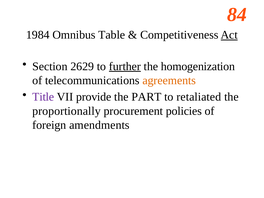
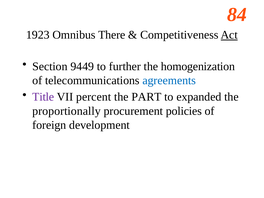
1984: 1984 -> 1923 (38, 35)
Table: Table -> There (112, 35)
2629: 2629 -> 9449 (82, 66)
further underline: present -> none (125, 66)
agreements colour: orange -> blue (169, 80)
provide: provide -> percent (94, 97)
retaliated: retaliated -> expanded (199, 97)
amendments: amendments -> development (99, 125)
